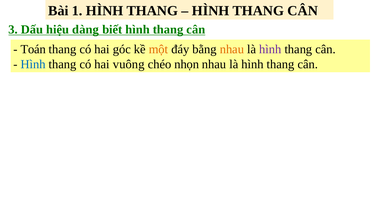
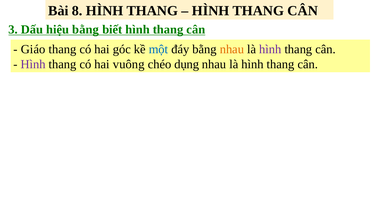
1: 1 -> 8 (77, 11)
hiệu dàng: dàng -> bằng (86, 30)
Toán: Toán -> Giáo (33, 49)
một colour: orange -> blue (158, 49)
Hình colour: blue -> purple (33, 64)
nhọn: nhọn -> dụng (187, 64)
